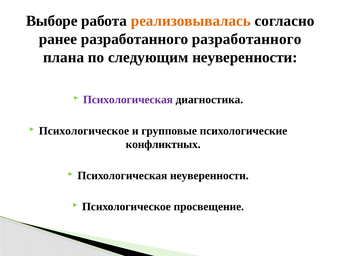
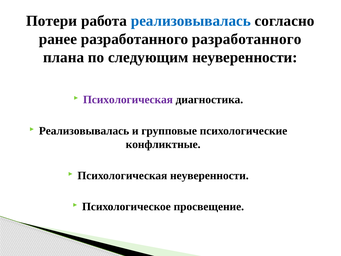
Выборе: Выборе -> Потери (52, 21)
реализовывалась colour: orange -> blue (191, 21)
Психологическое: Психологическое -> Реализовывалась (84, 131)
конфликтных: конфликтных -> конфликтные (163, 144)
